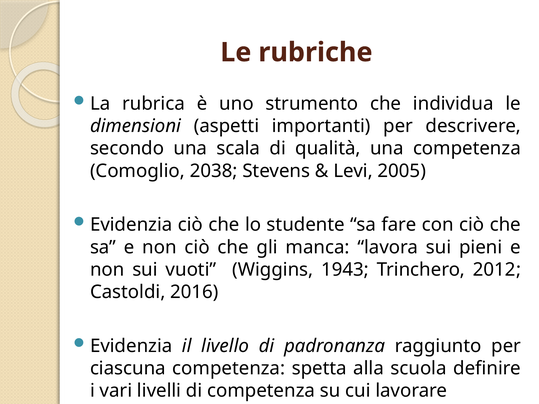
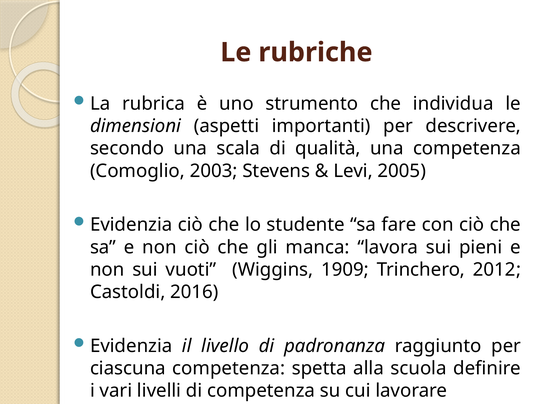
2038: 2038 -> 2003 (214, 171)
1943: 1943 -> 1909 (345, 270)
